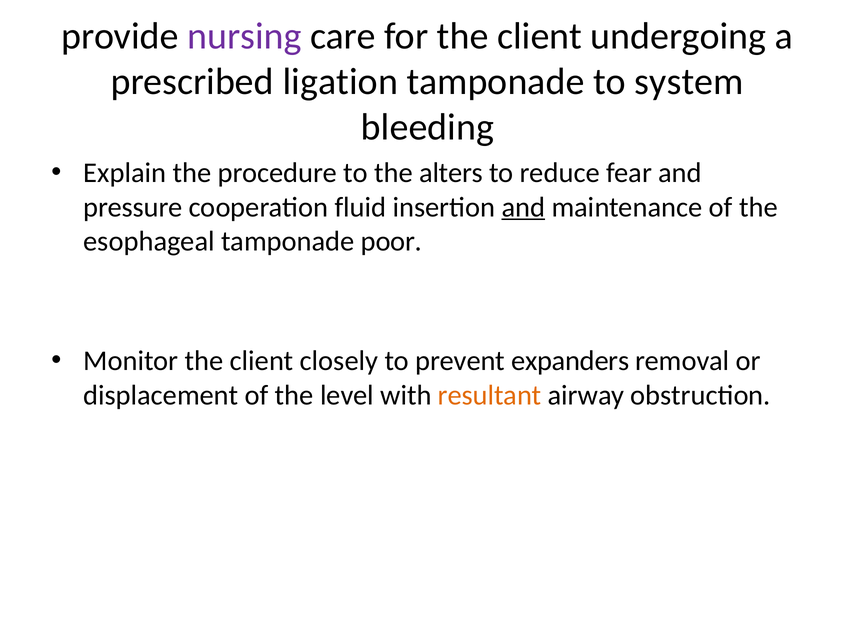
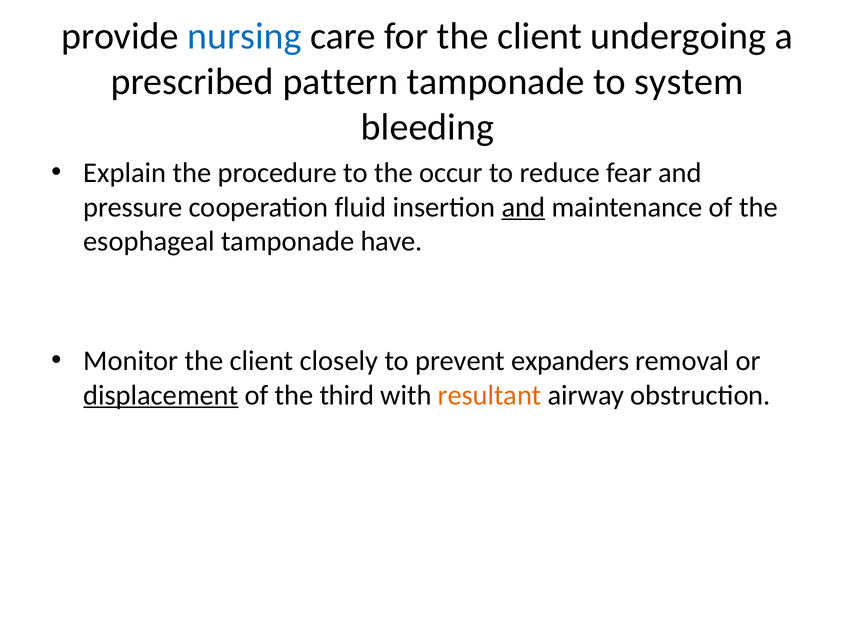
nursing colour: purple -> blue (244, 36)
ligation: ligation -> pattern (340, 82)
alters: alters -> occur (451, 173)
poor: poor -> have (392, 241)
displacement underline: none -> present (161, 395)
level: level -> third (347, 395)
